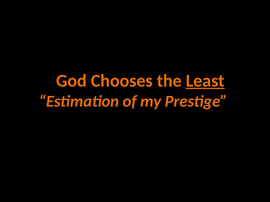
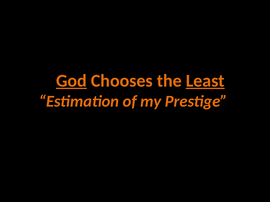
God underline: none -> present (71, 81)
